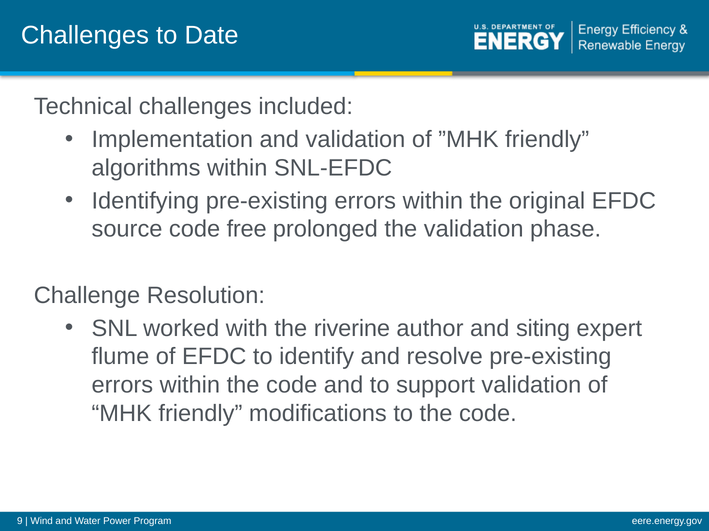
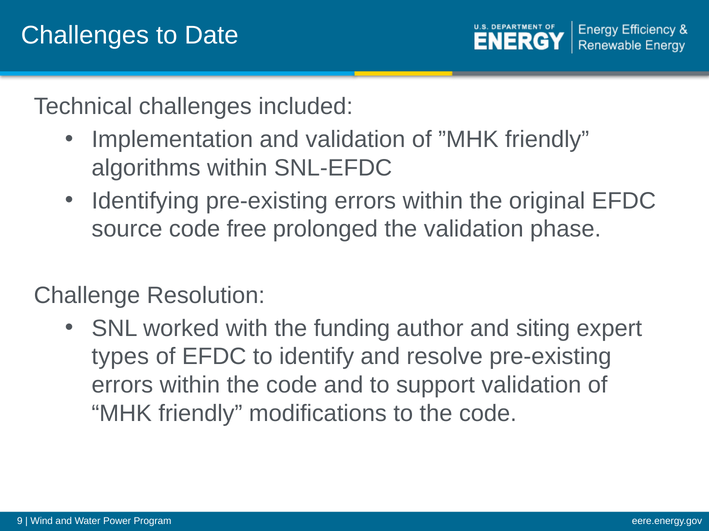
riverine: riverine -> funding (352, 329)
flume: flume -> types (120, 357)
